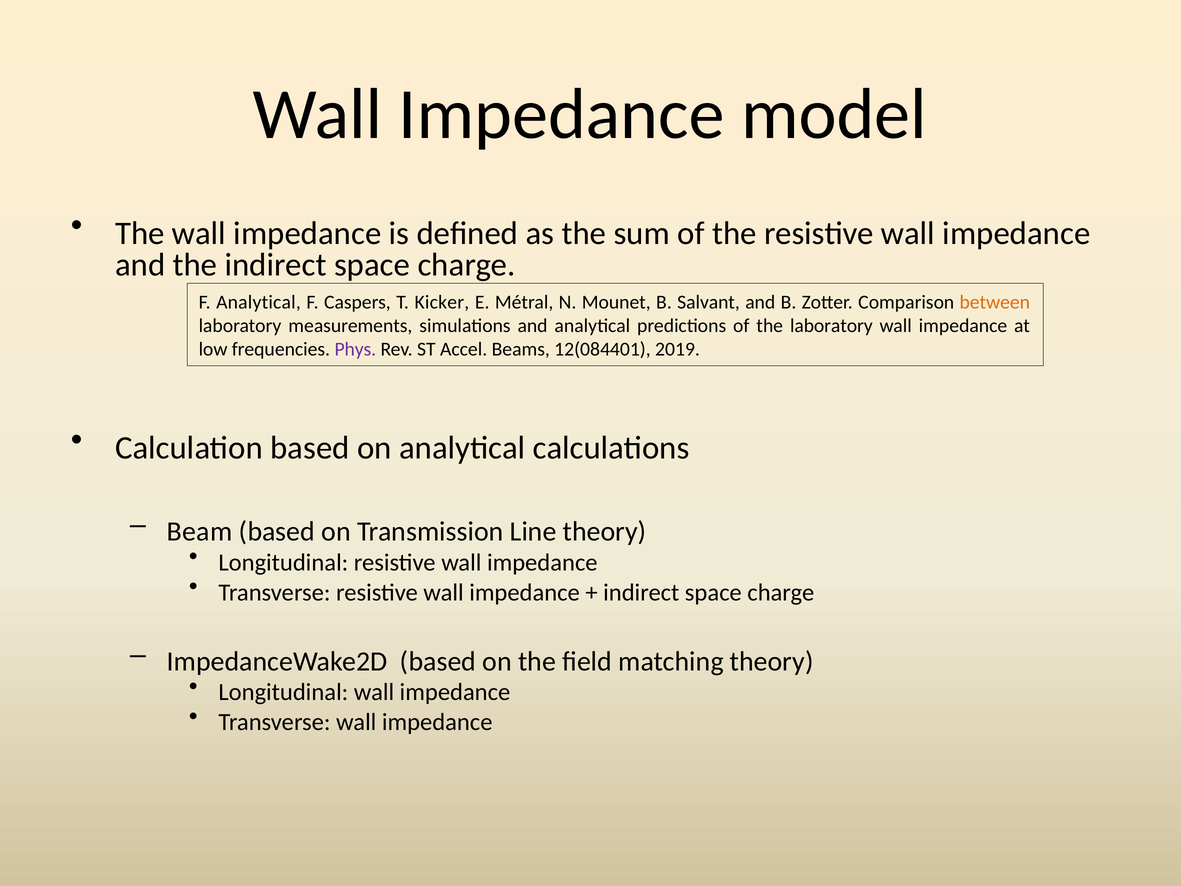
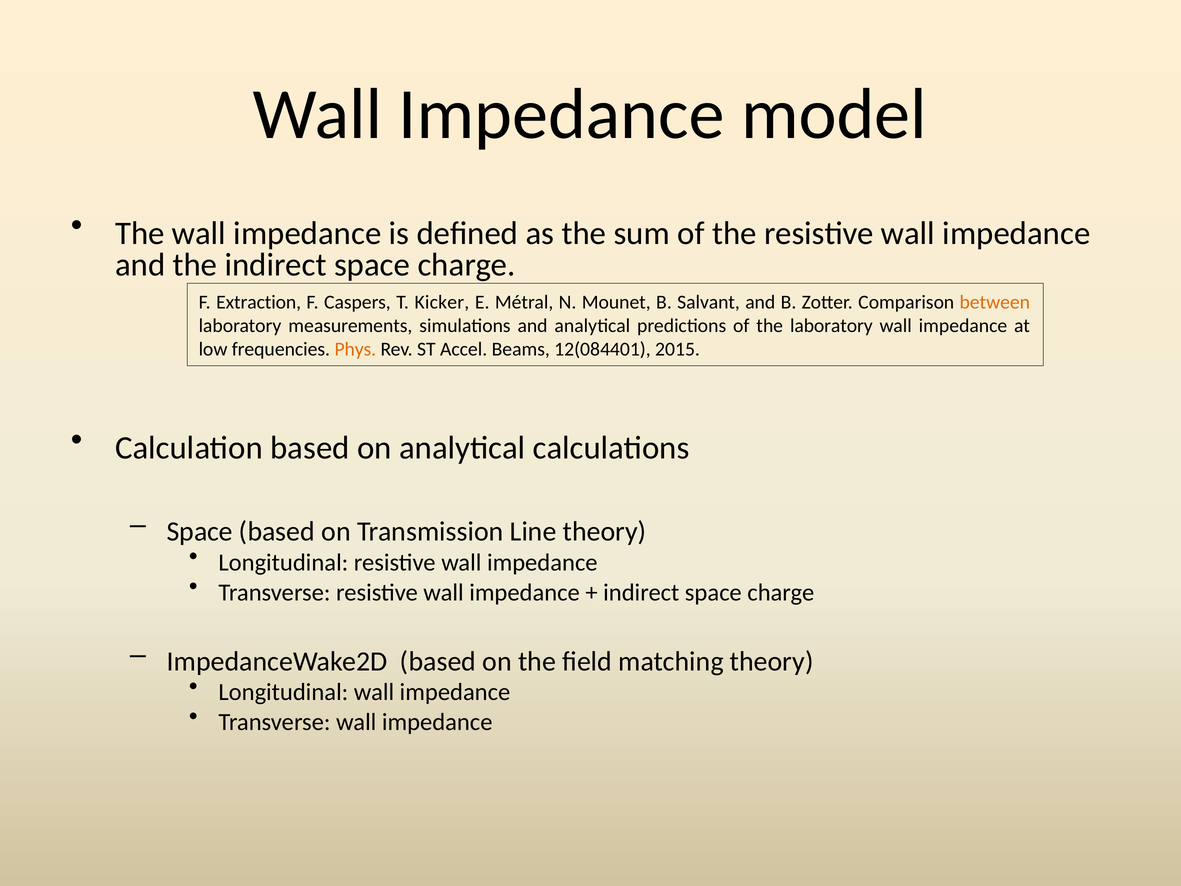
F Analytical: Analytical -> Extraction (259, 302)
Phys colour: purple -> orange (355, 349)
2019: 2019 -> 2015 (678, 349)
Beam: Beam -> Space (200, 531)
